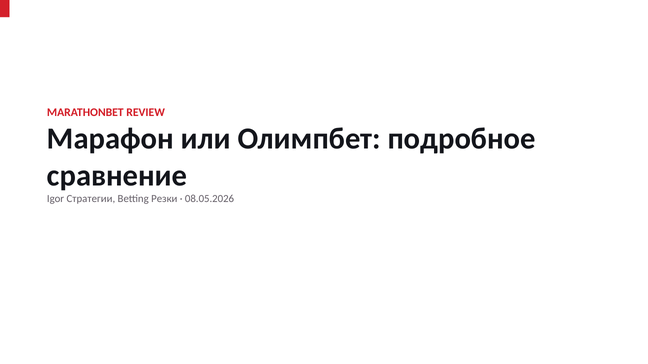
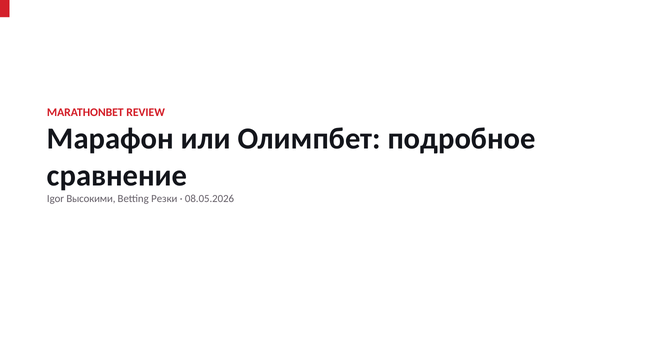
Стратегии: Стратегии -> Высокими (91, 199)
